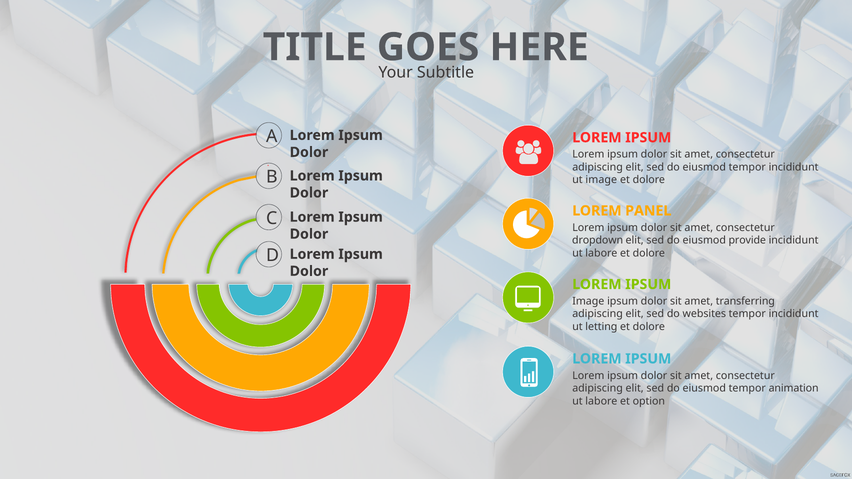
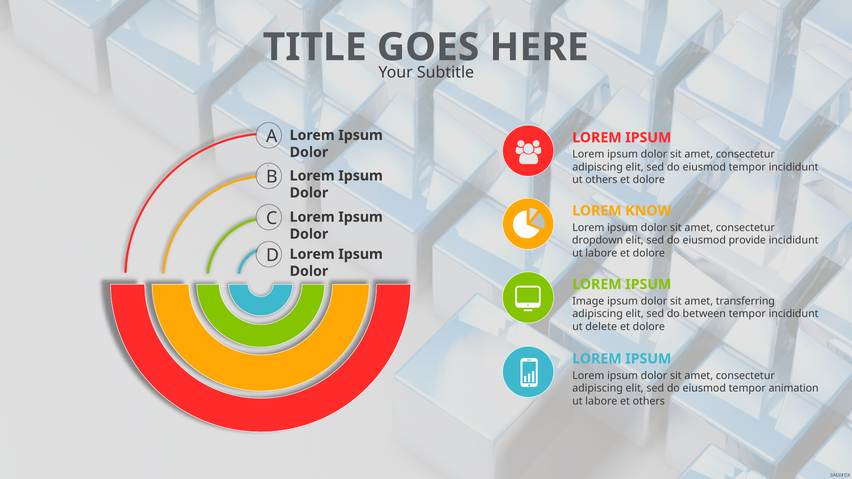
ut image: image -> others (601, 180)
PANEL: PANEL -> KNOW (648, 211)
websites: websites -> between (704, 314)
letting: letting -> delete (601, 327)
et option: option -> others (649, 401)
